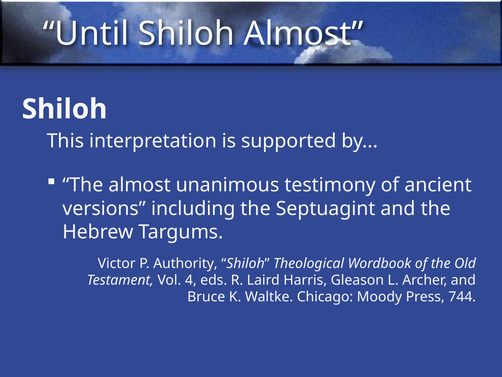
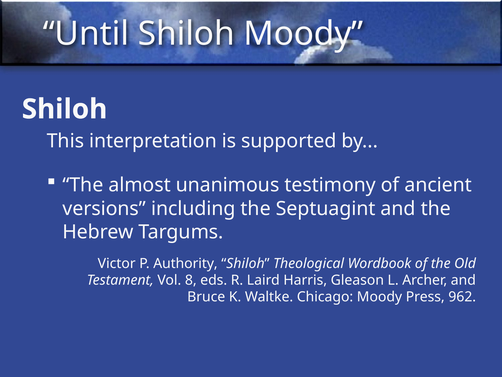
Shiloh Almost: Almost -> Moody (303, 34)
4: 4 -> 8 (191, 280)
744: 744 -> 962 (462, 297)
